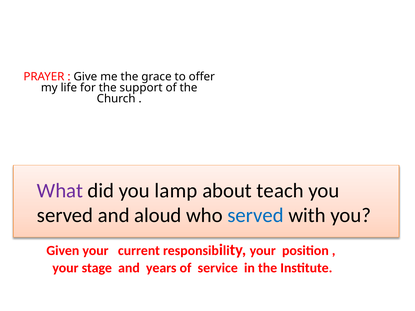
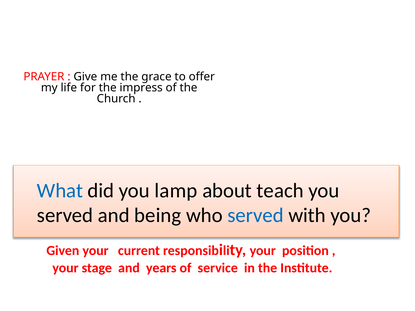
support: support -> impress (141, 88)
What colour: purple -> blue (60, 191)
aloud: aloud -> being (158, 216)
